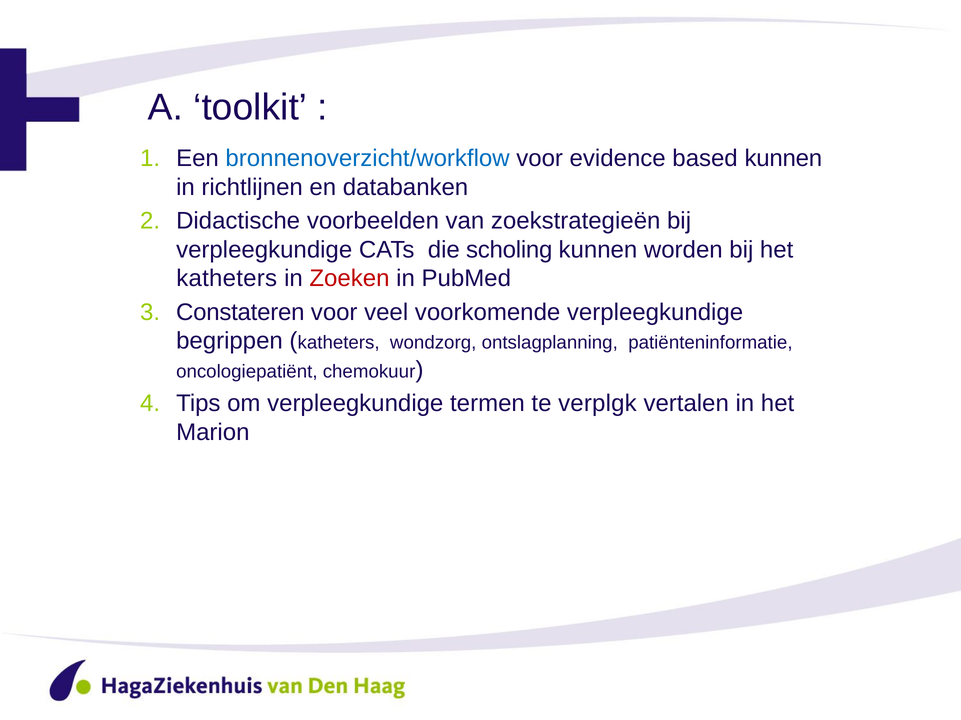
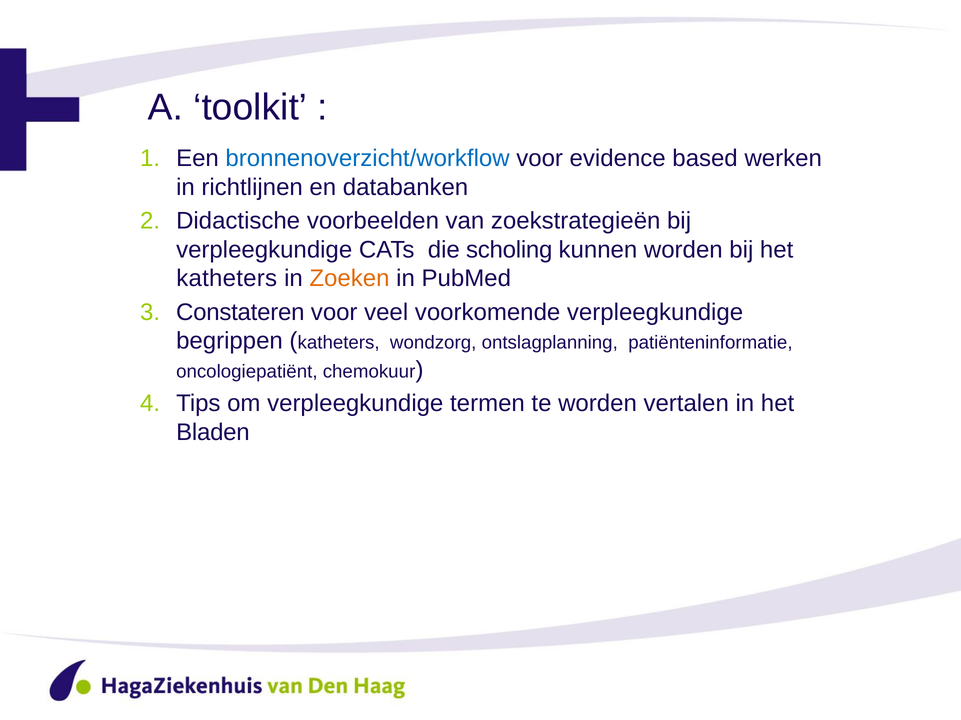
based kunnen: kunnen -> werken (783, 159)
Zoeken colour: red -> orange (349, 279)
te verplgk: verplgk -> worden (598, 404)
Marion: Marion -> Bladen (213, 433)
